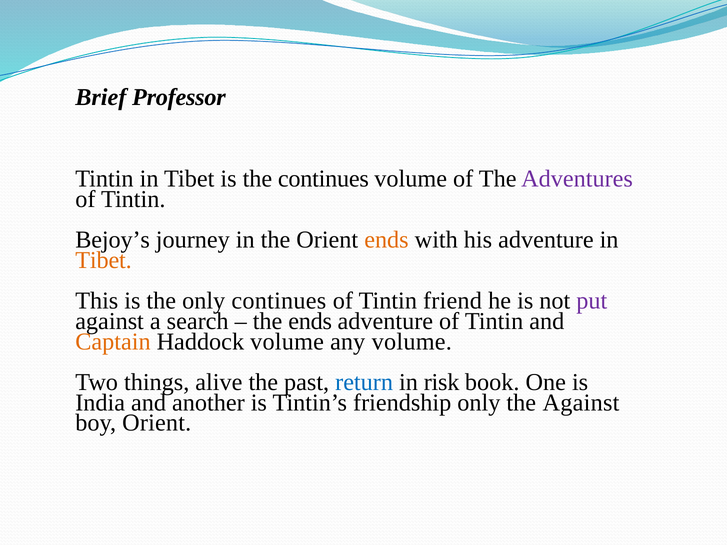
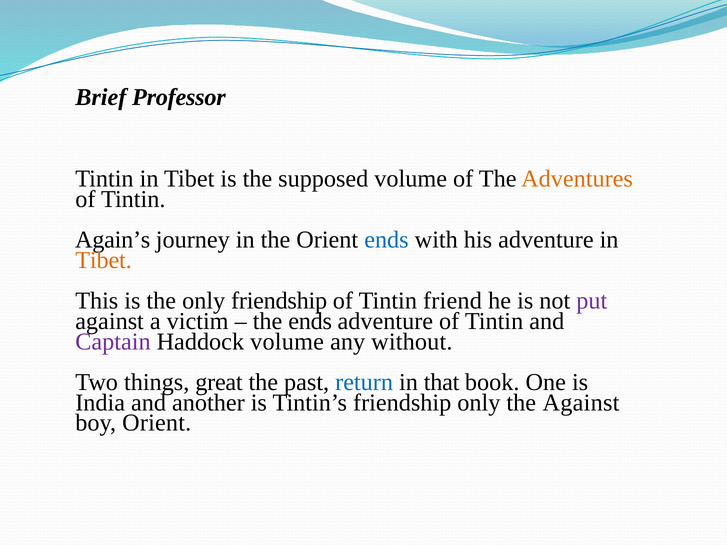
the continues: continues -> supposed (323, 179)
Adventures colour: purple -> orange (577, 179)
Bejoy’s: Bejoy’s -> Again’s (113, 240)
ends colour: orange -> blue (386, 240)
only continues: continues -> friendship (279, 301)
search: search -> victim (198, 321)
Captain colour: orange -> purple (113, 342)
any volume: volume -> without (412, 342)
alive: alive -> great (219, 382)
risk: risk -> that (442, 382)
